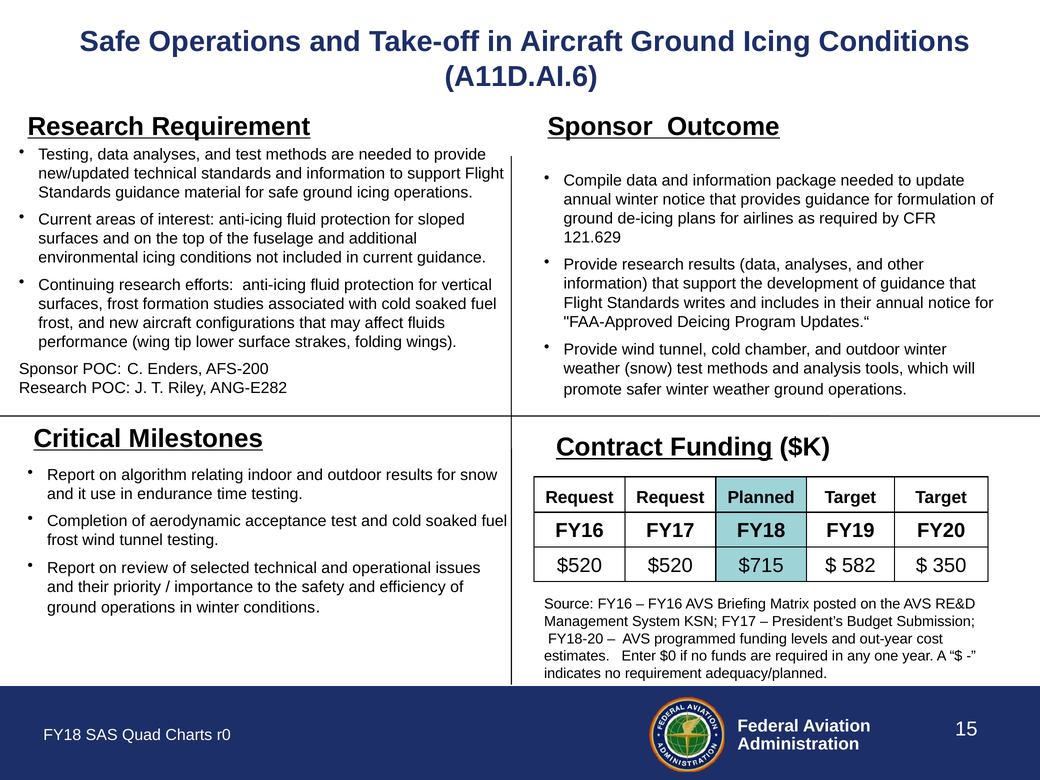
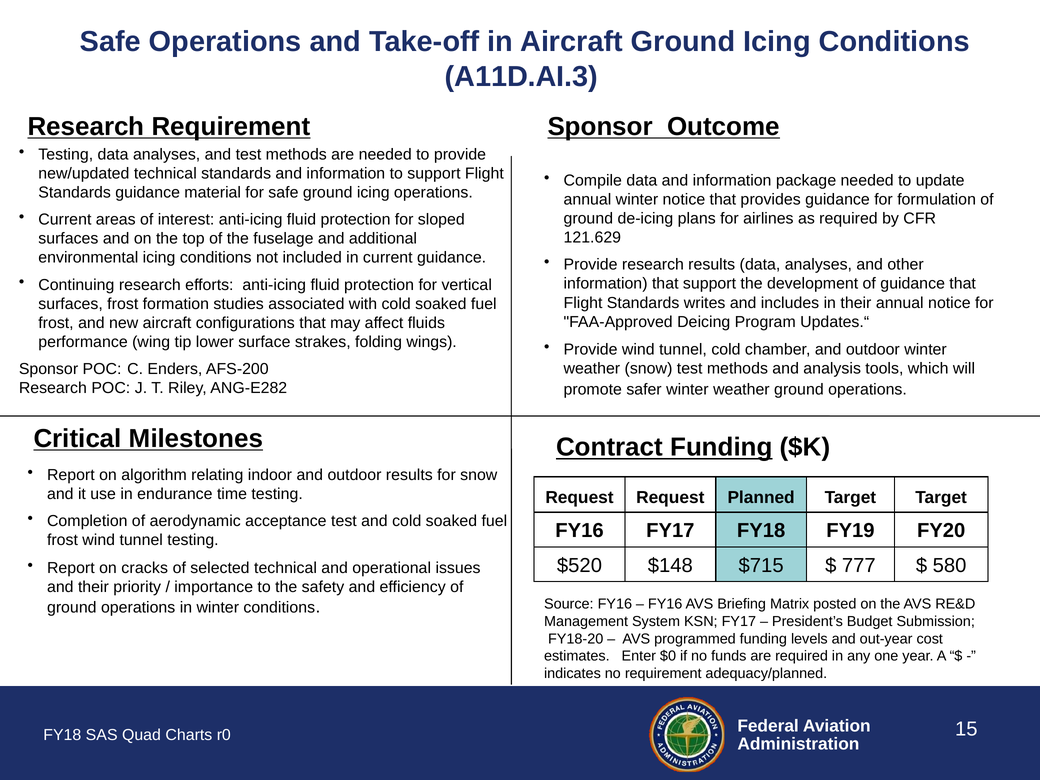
A11D.AI.6: A11D.AI.6 -> A11D.AI.3 (521, 77)
$520 $520: $520 -> $148 (670, 565)
582: 582 -> 777 (859, 565)
350: 350 -> 580 (950, 565)
review: review -> cracks (145, 568)
